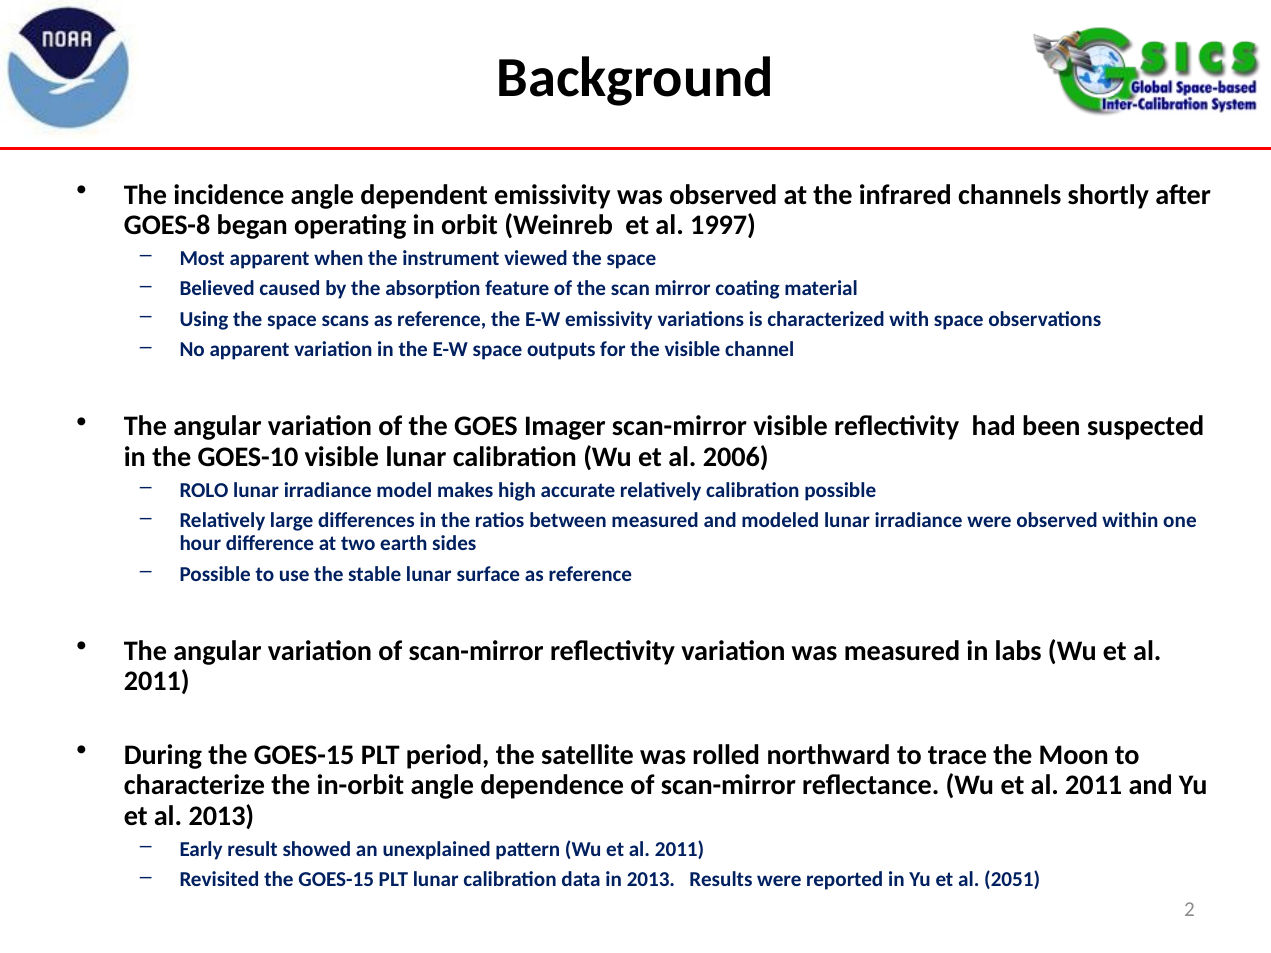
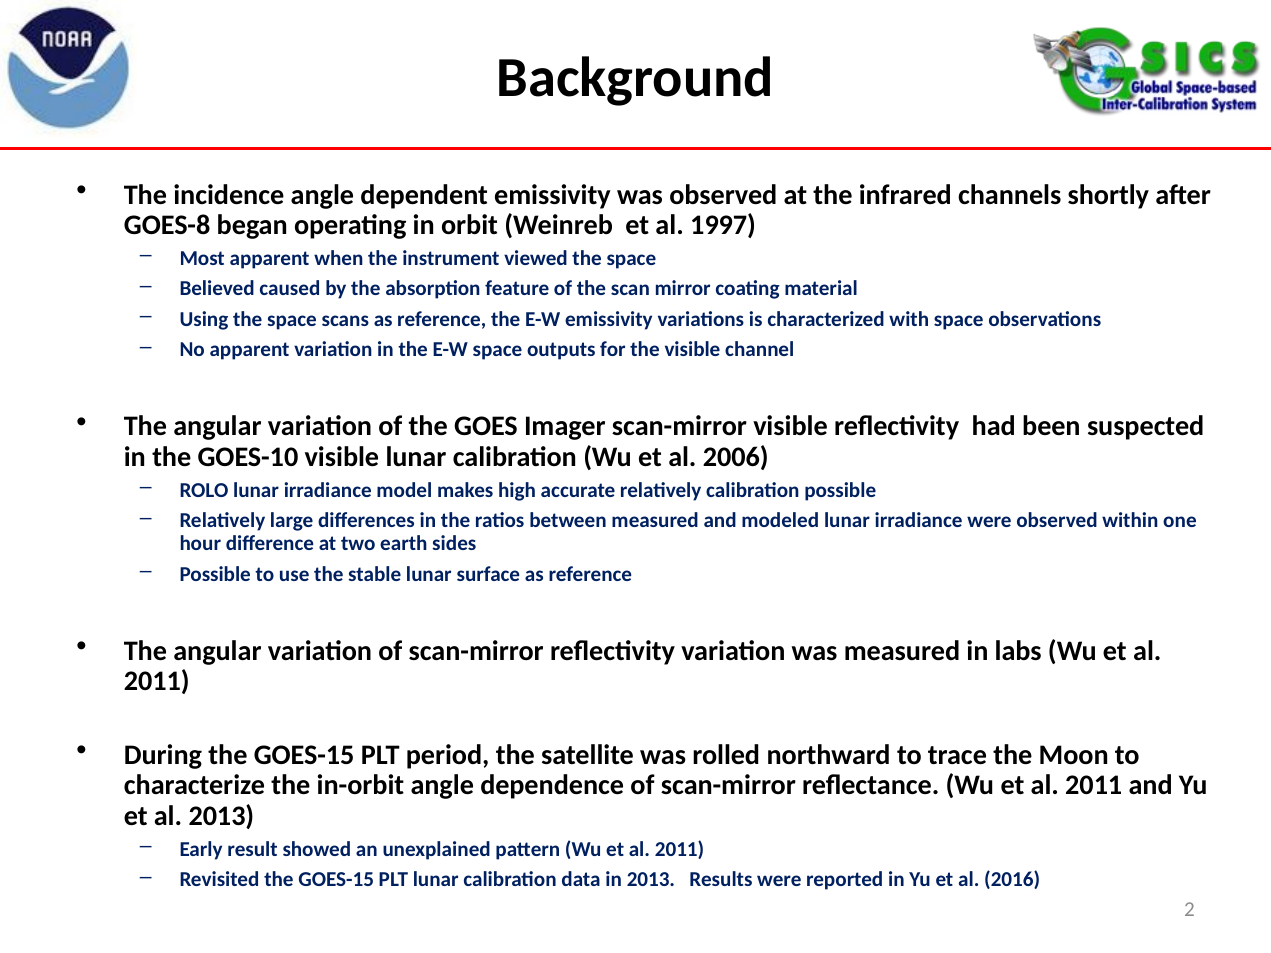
2051: 2051 -> 2016 (1012, 880)
